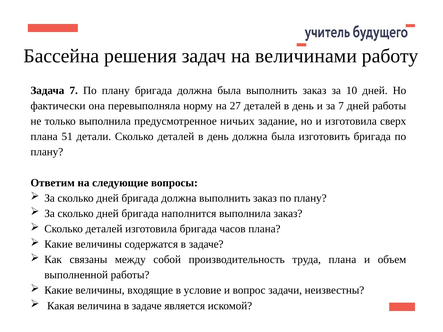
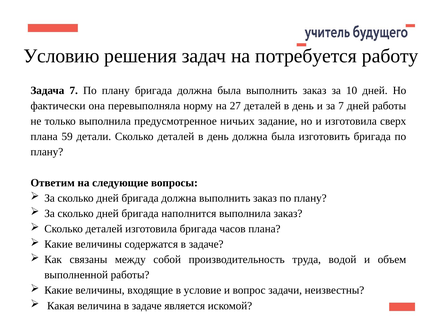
Бассейна: Бассейна -> Условию (61, 56)
величинами: величинами -> потребуется (306, 56)
51: 51 -> 59 (67, 137)
труда плана: плана -> водой (343, 260)
